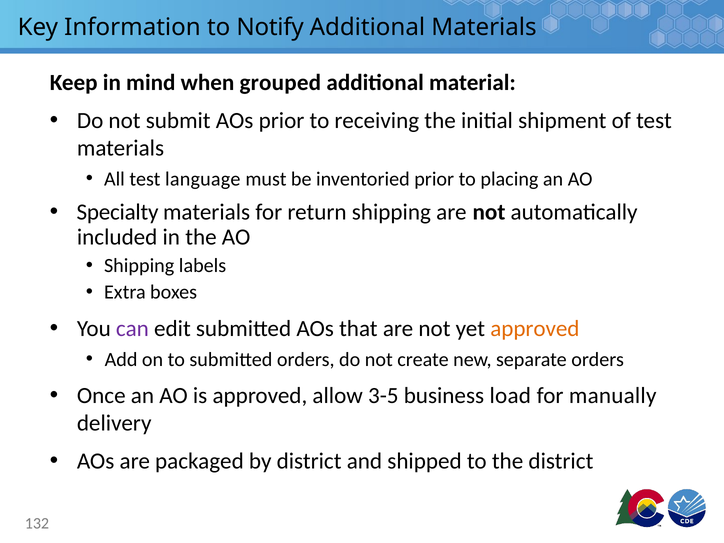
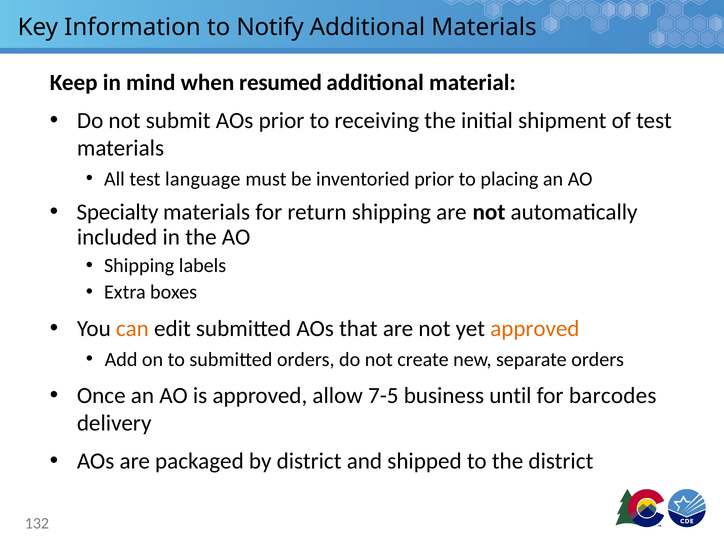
grouped: grouped -> resumed (281, 83)
can colour: purple -> orange (132, 329)
3-5: 3-5 -> 7-5 (383, 396)
load: load -> until (510, 396)
manually: manually -> barcodes (613, 396)
